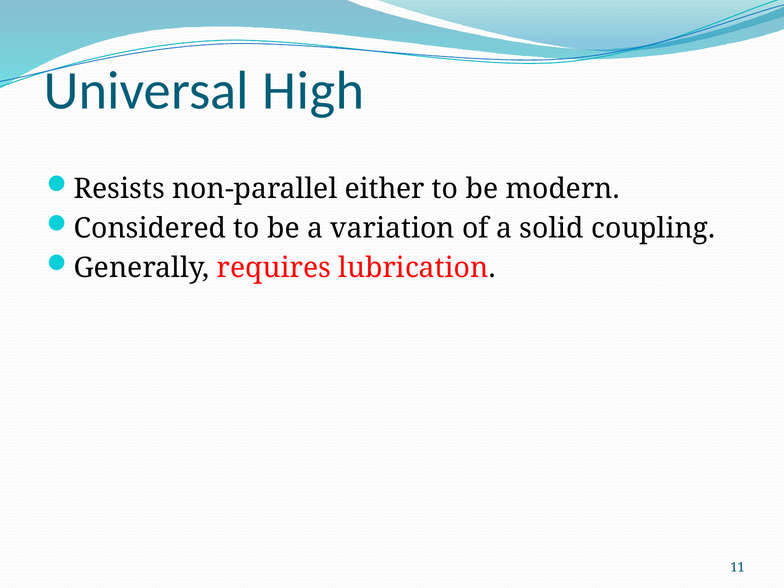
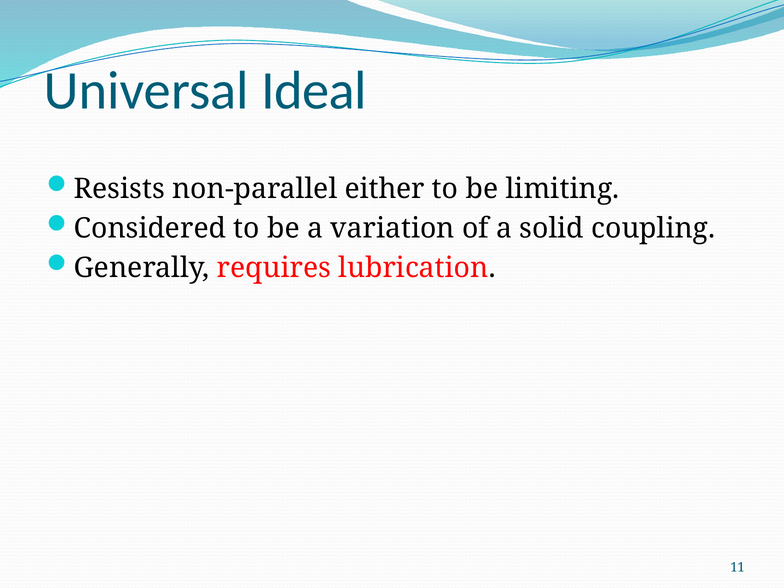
High: High -> Ideal (314, 91)
modern: modern -> limiting (563, 189)
